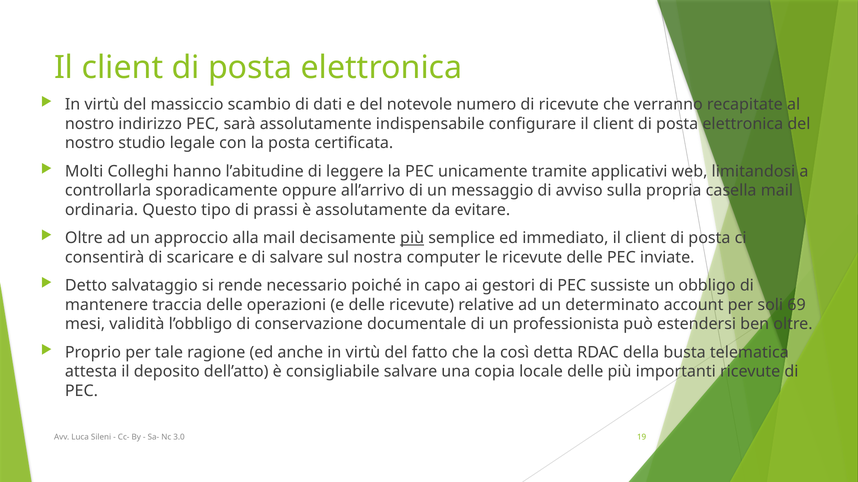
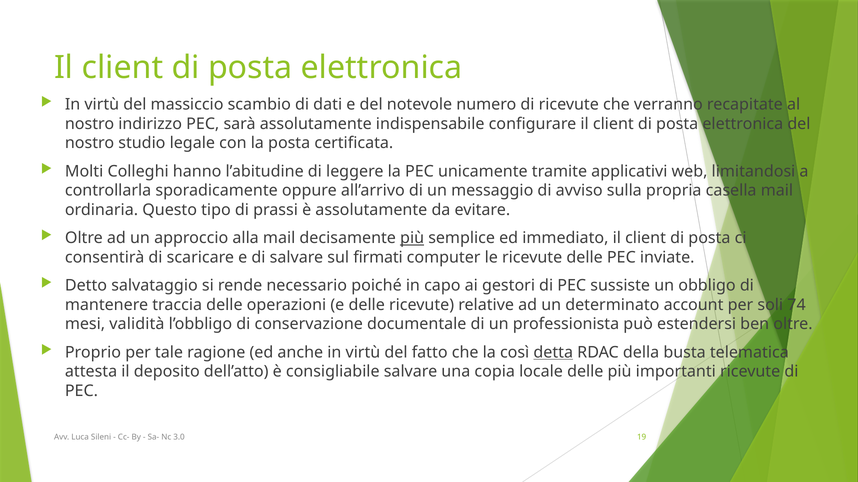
nostra: nostra -> firmati (378, 258)
69: 69 -> 74 (797, 305)
detta underline: none -> present (553, 353)
